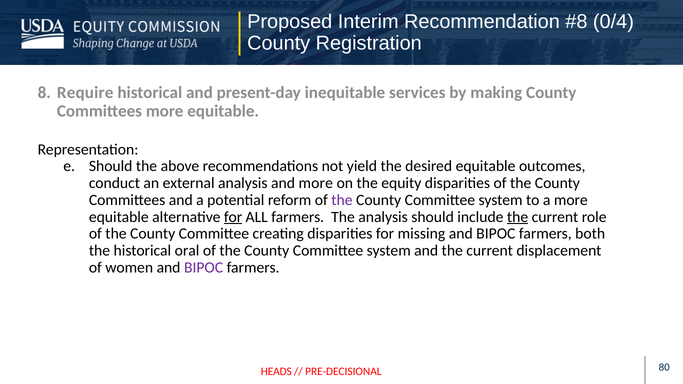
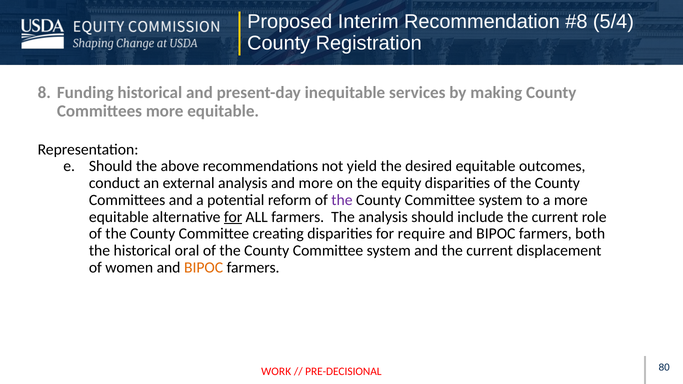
0/4: 0/4 -> 5/4 (613, 22)
Require: Require -> Funding (85, 93)
the underline: present -> none (518, 217)
missing: missing -> require (421, 234)
BIPOC colour: purple -> orange (204, 268)
HEADS: HEADS -> WORK (276, 371)
